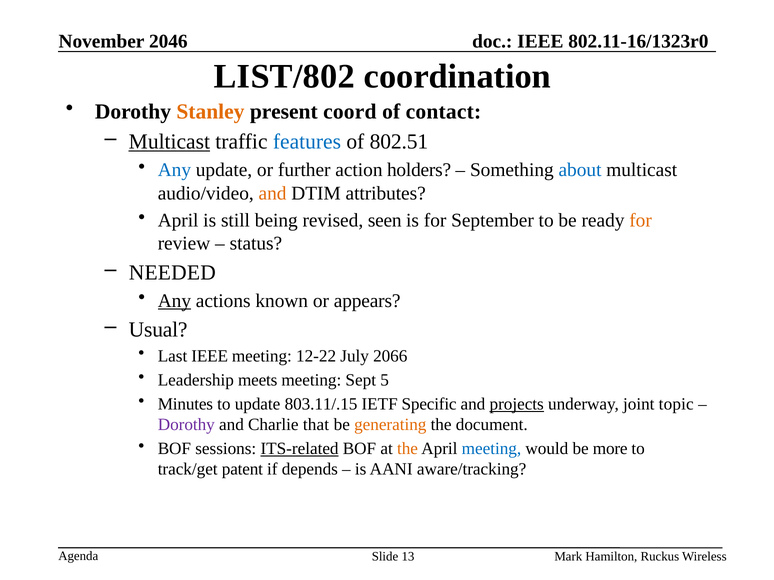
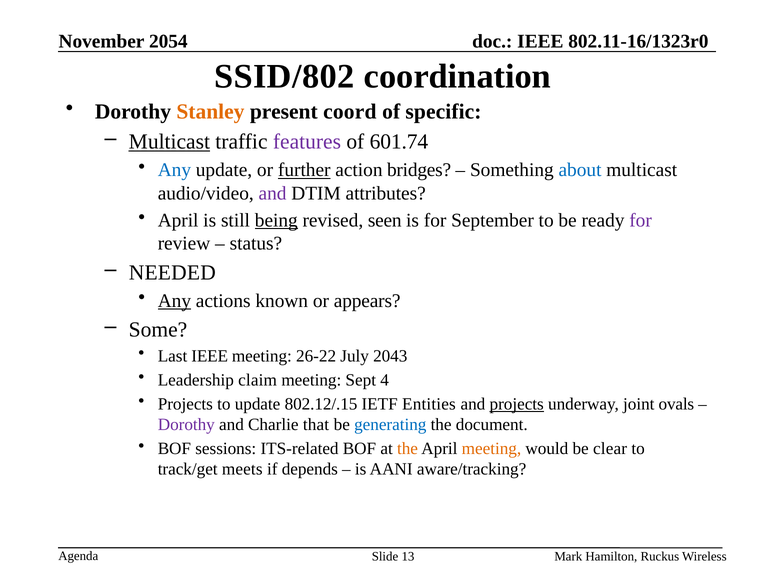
2046: 2046 -> 2054 (168, 41)
LIST/802: LIST/802 -> SSID/802 (284, 77)
contact: contact -> specific (444, 112)
features colour: blue -> purple (307, 142)
802.51: 802.51 -> 601.74 (399, 142)
further underline: none -> present (304, 170)
holders: holders -> bridges (419, 170)
and colour: orange -> purple (273, 193)
being underline: none -> present (276, 220)
for colour: orange -> purple (641, 220)
Usual: Usual -> Some (158, 330)
12-22: 12-22 -> 26-22 (316, 356)
2066: 2066 -> 2043 (390, 356)
meets: meets -> claim (258, 380)
5: 5 -> 4 (385, 380)
Minutes: Minutes -> Projects (185, 404)
803.11/.15: 803.11/.15 -> 802.12/.15 (321, 404)
Specific: Specific -> Entities (429, 404)
topic: topic -> ovals (676, 404)
generating colour: orange -> blue (390, 425)
ITS-related underline: present -> none (300, 449)
meeting colour: blue -> orange (491, 449)
more: more -> clear (610, 449)
patent: patent -> meets (242, 470)
